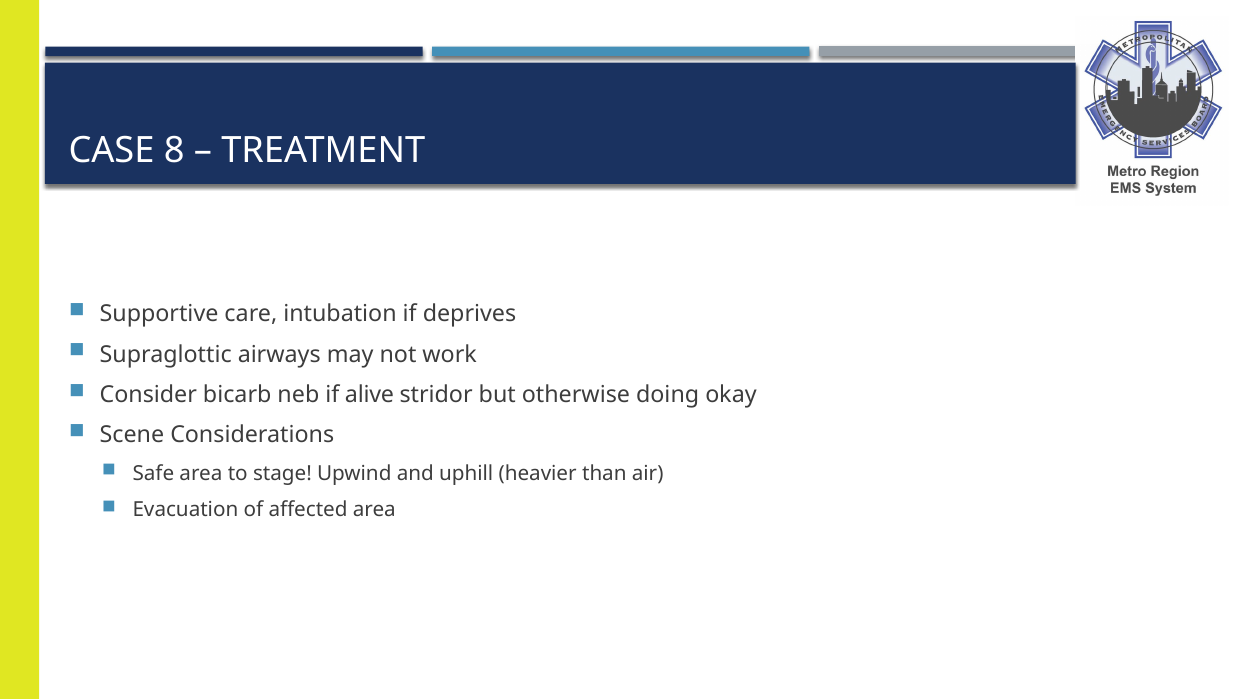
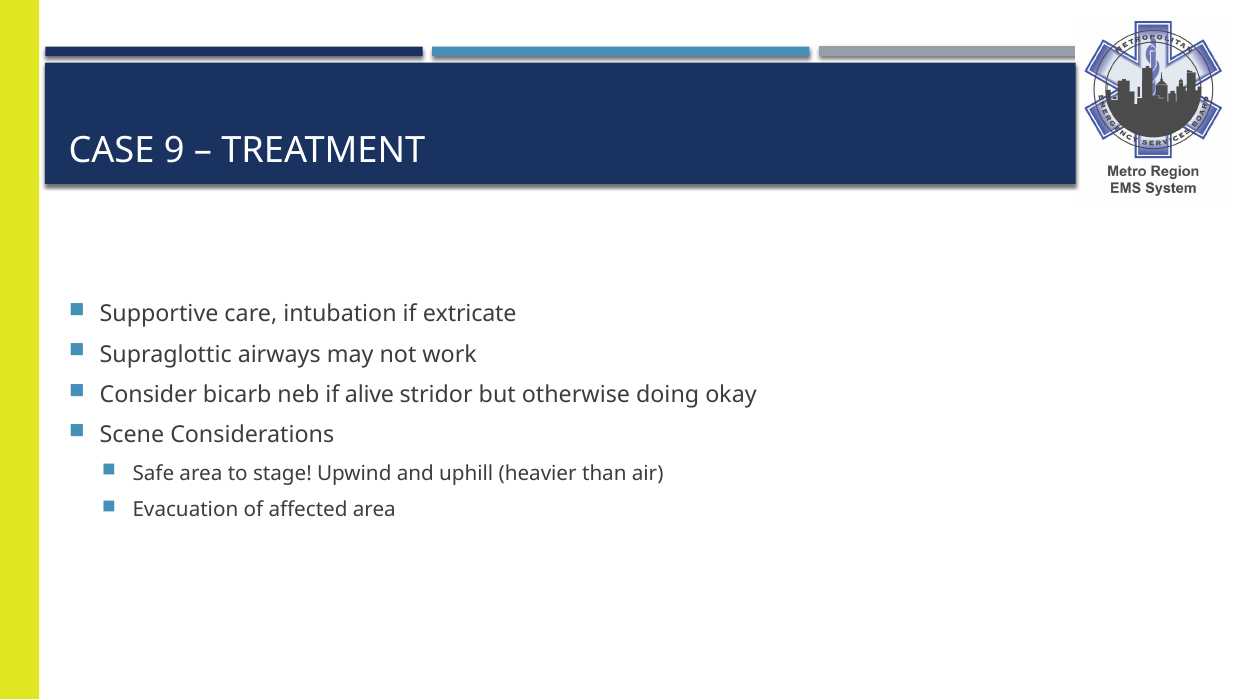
8: 8 -> 9 (174, 151)
deprives: deprives -> extricate (470, 314)
